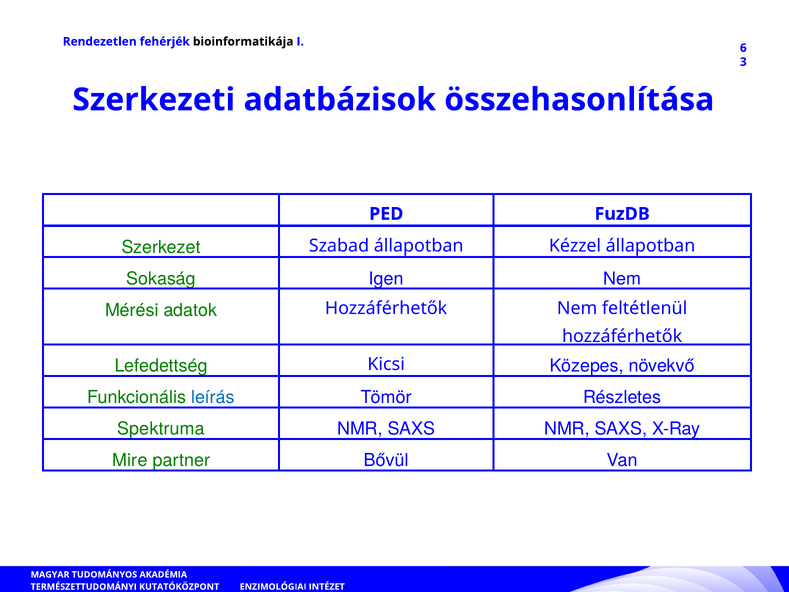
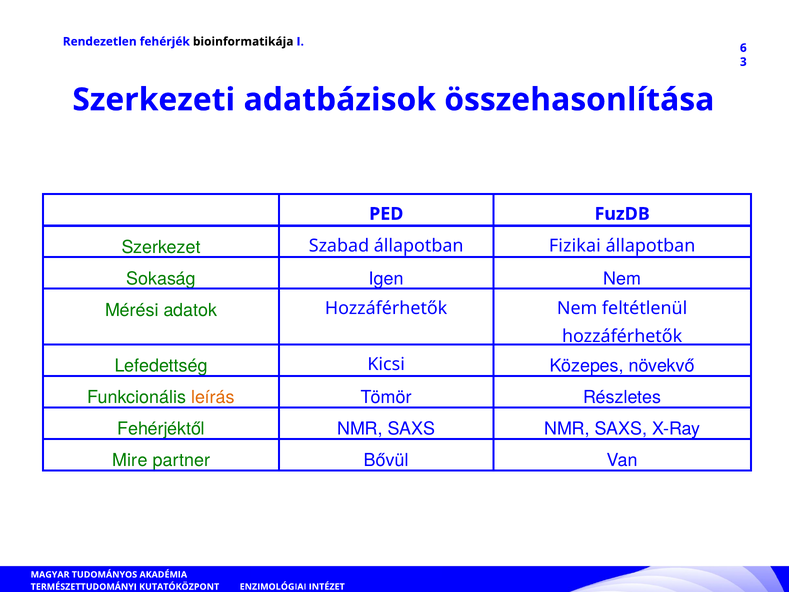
Kézzel: Kézzel -> Fizikai (575, 246)
leírás colour: blue -> orange (213, 397)
Spektruma: Spektruma -> Fehérjéktől (161, 429)
